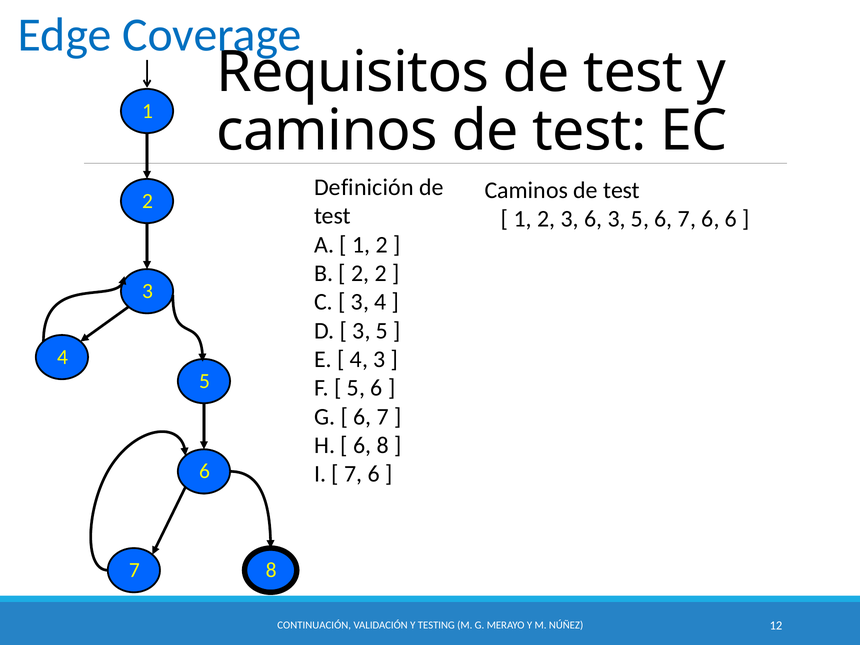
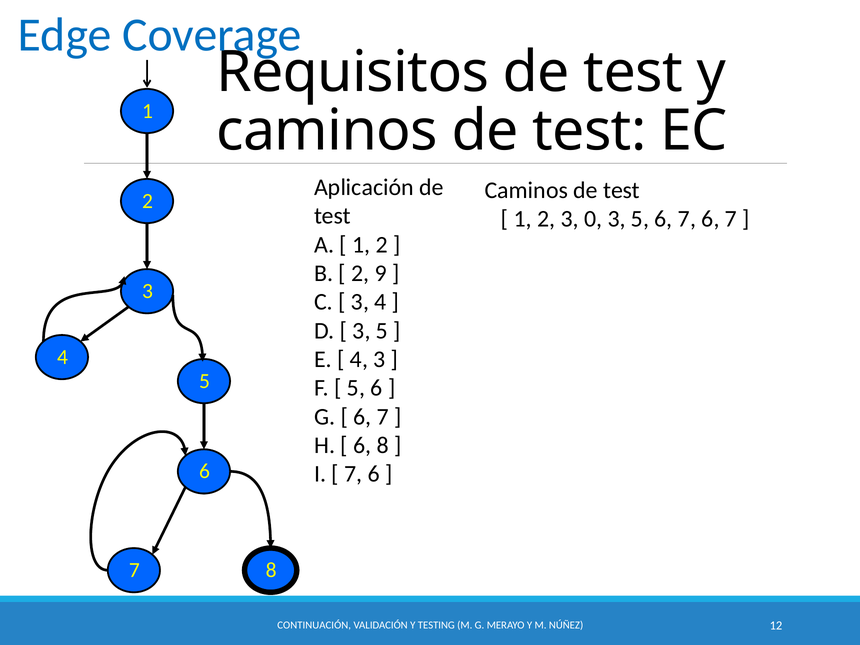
Definición: Definición -> Aplicación (364, 187)
3 6: 6 -> 0 (593, 219)
7 6 6: 6 -> 7 (731, 219)
2 2: 2 -> 9 (381, 273)
